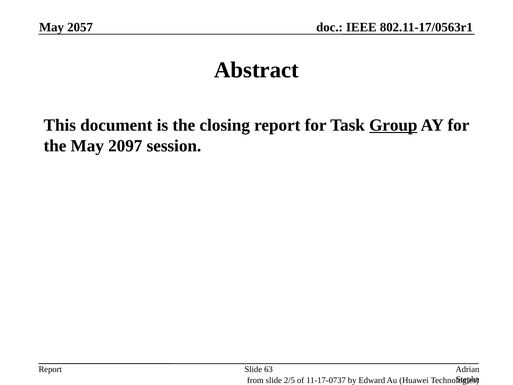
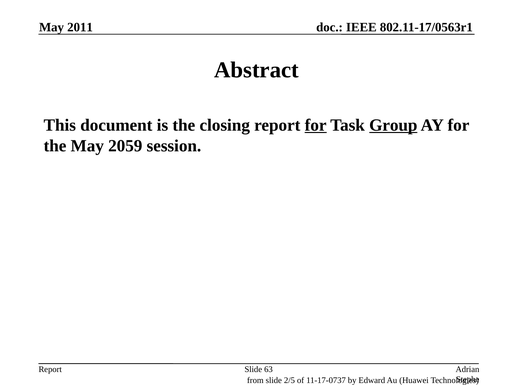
2057: 2057 -> 2011 (80, 27)
for underline: none -> present (316, 125)
2097: 2097 -> 2059 (125, 146)
